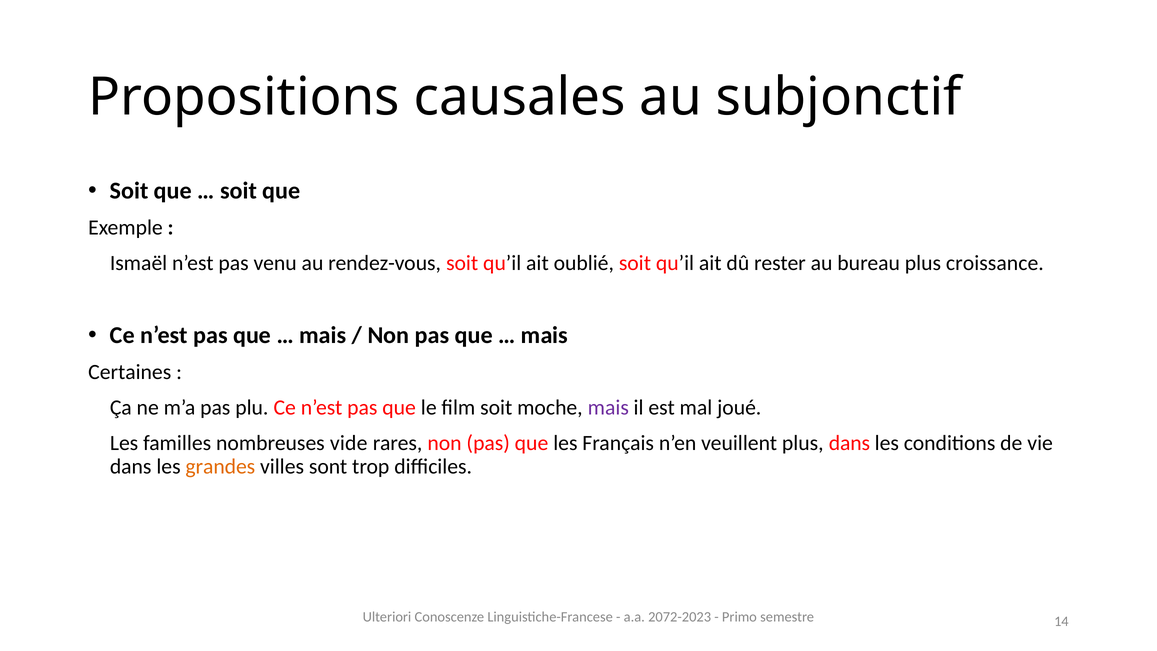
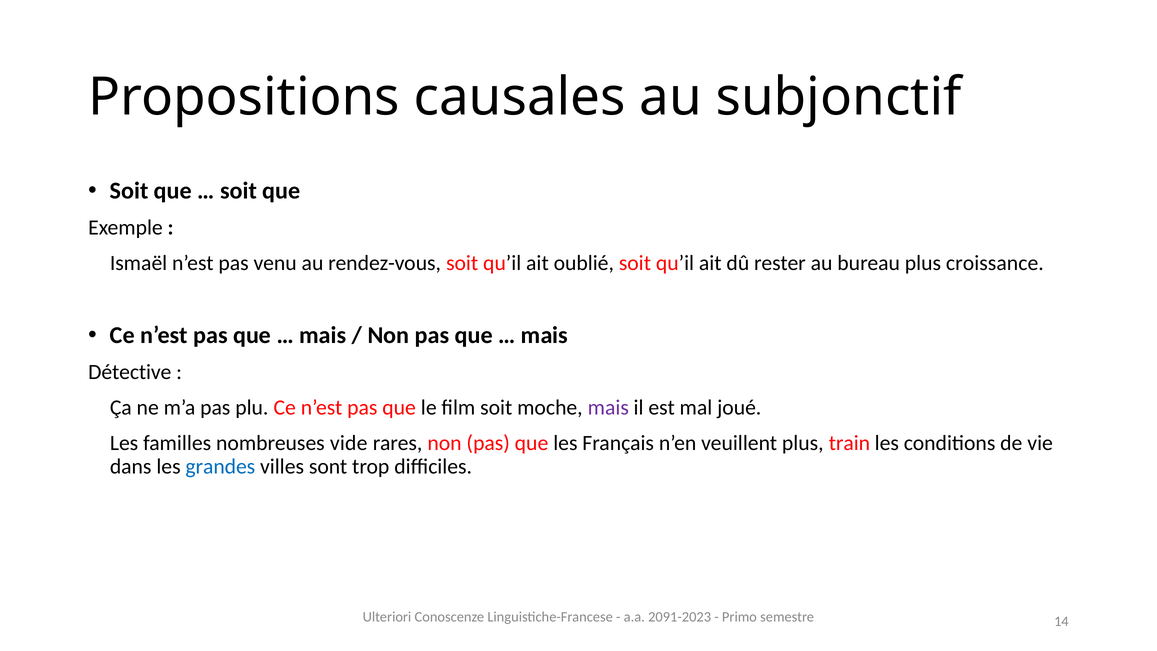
Certaines: Certaines -> Détective (130, 372)
plus dans: dans -> train (849, 443)
grandes colour: orange -> blue (220, 466)
2072-2023: 2072-2023 -> 2091-2023 (680, 617)
